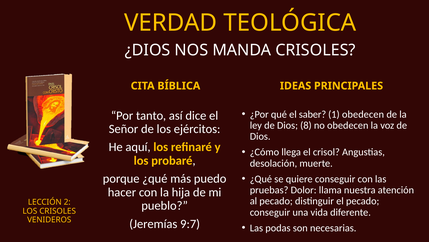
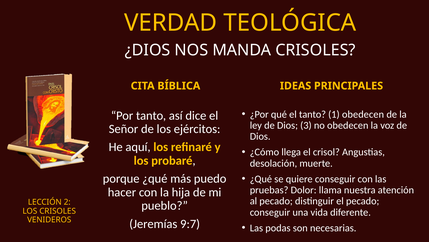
el saber: saber -> tanto (312, 114)
8: 8 -> 3 (306, 125)
